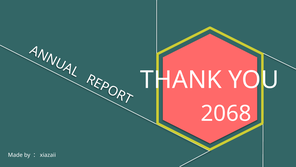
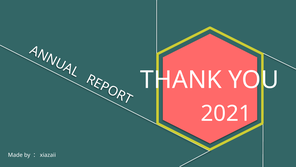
2068: 2068 -> 2021 (226, 113)
